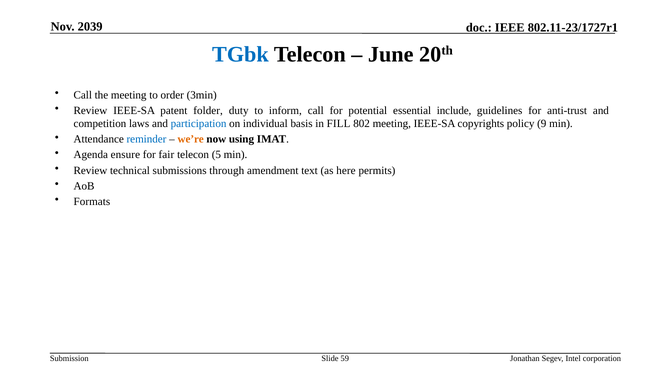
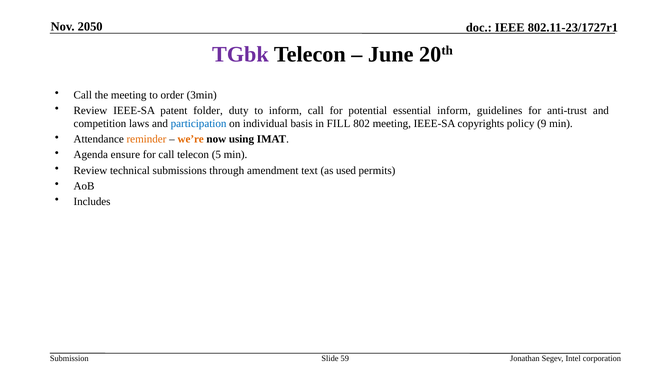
2039: 2039 -> 2050 (90, 26)
TGbk colour: blue -> purple (240, 54)
essential include: include -> inform (454, 111)
reminder colour: blue -> orange (146, 139)
for fair: fair -> call (166, 155)
here: here -> used (346, 170)
Formats: Formats -> Includes (92, 201)
